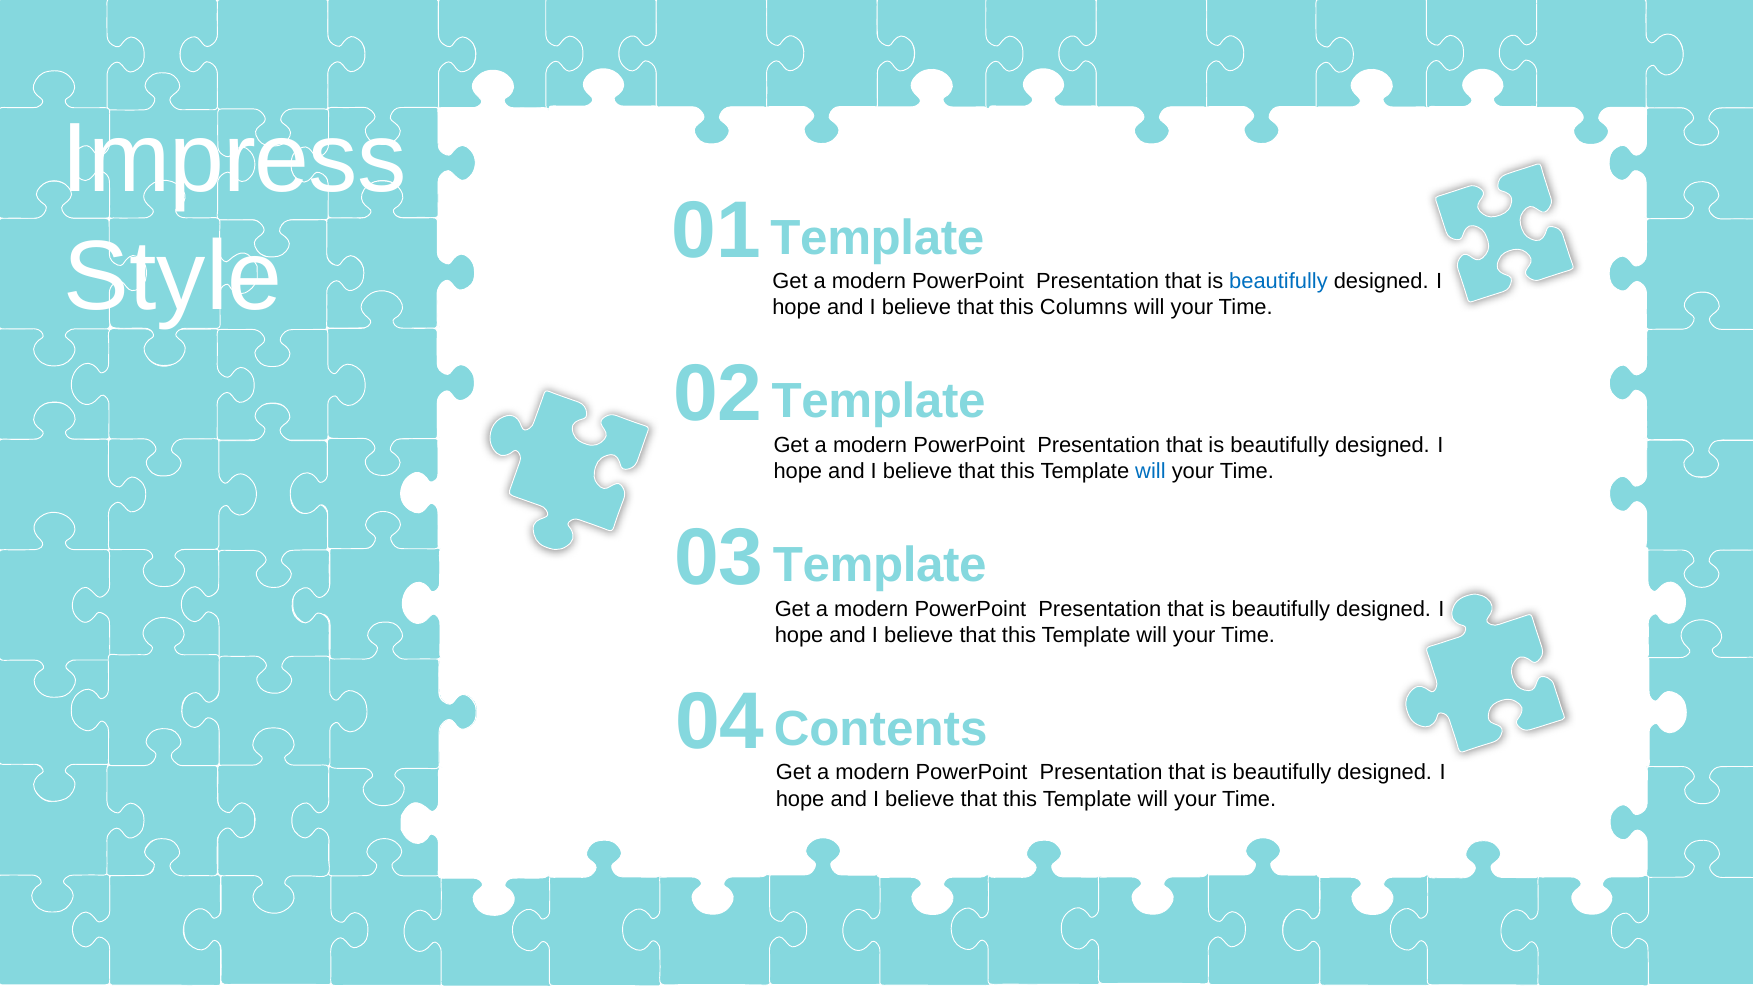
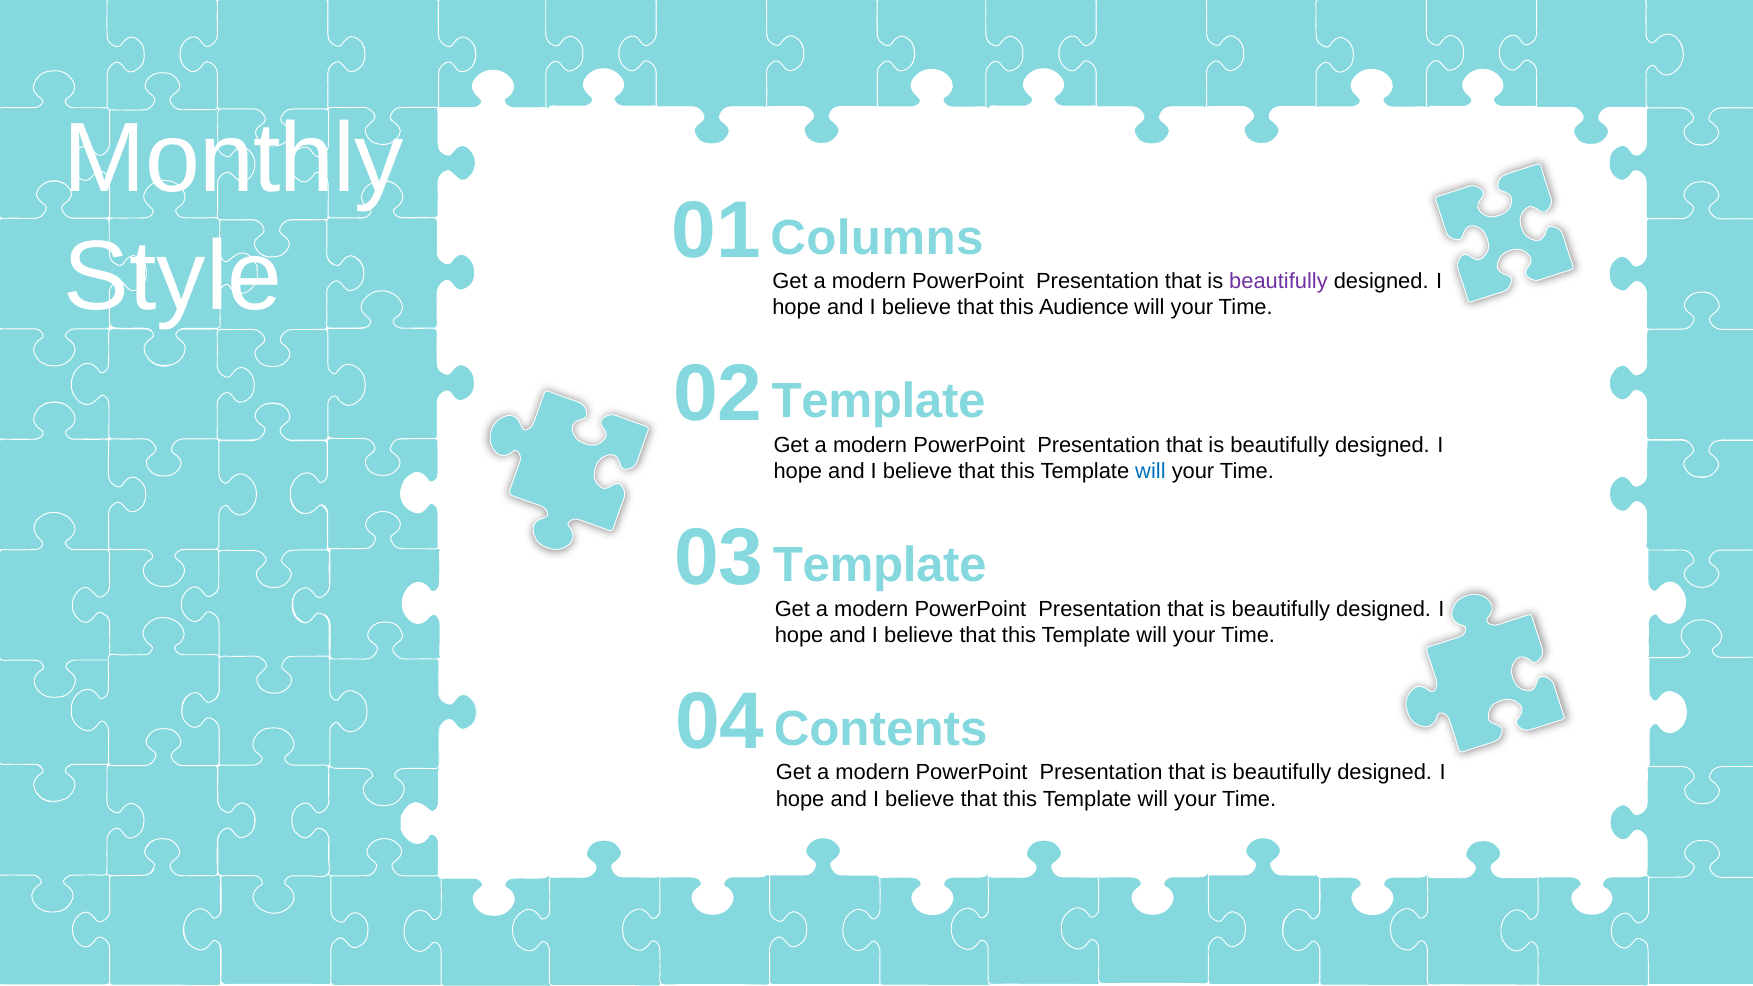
Impress: Impress -> Monthly (234, 159)
Template: Template -> Columns (877, 238)
beautifully colour: blue -> purple (1278, 281)
Columns: Columns -> Audience (1084, 308)
